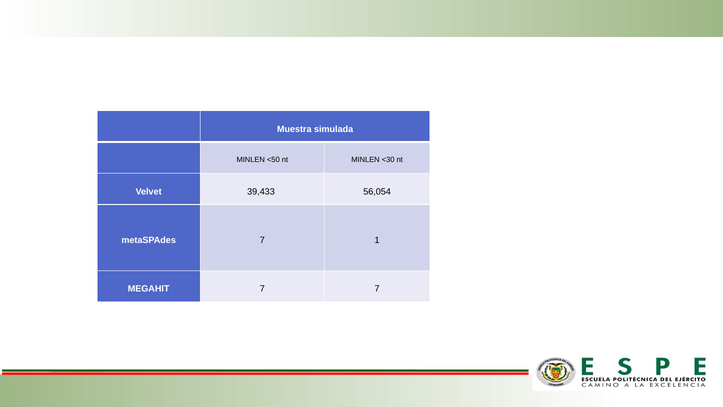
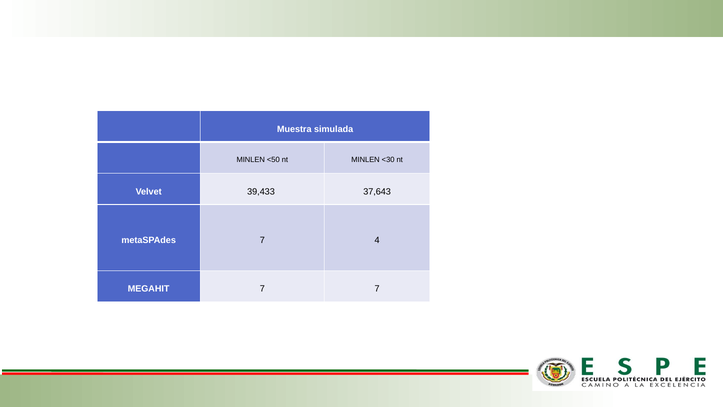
56,054: 56,054 -> 37,643 (377, 191)
1: 1 -> 4 (377, 240)
